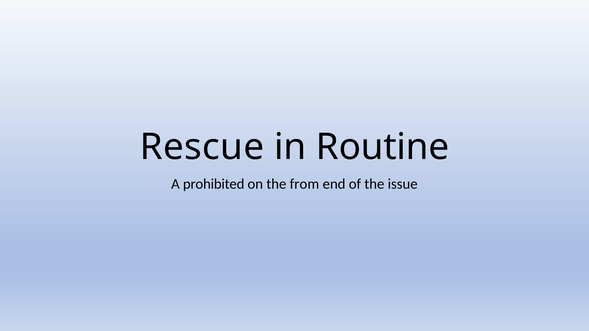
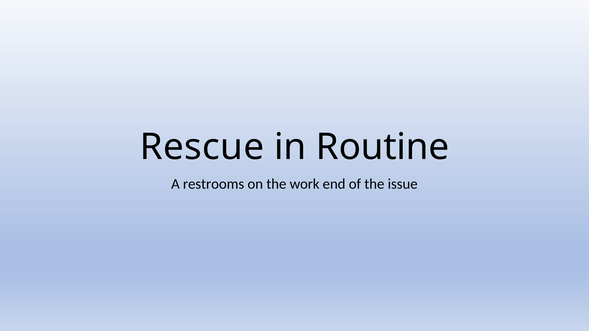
prohibited: prohibited -> restrooms (214, 184)
from: from -> work (305, 184)
